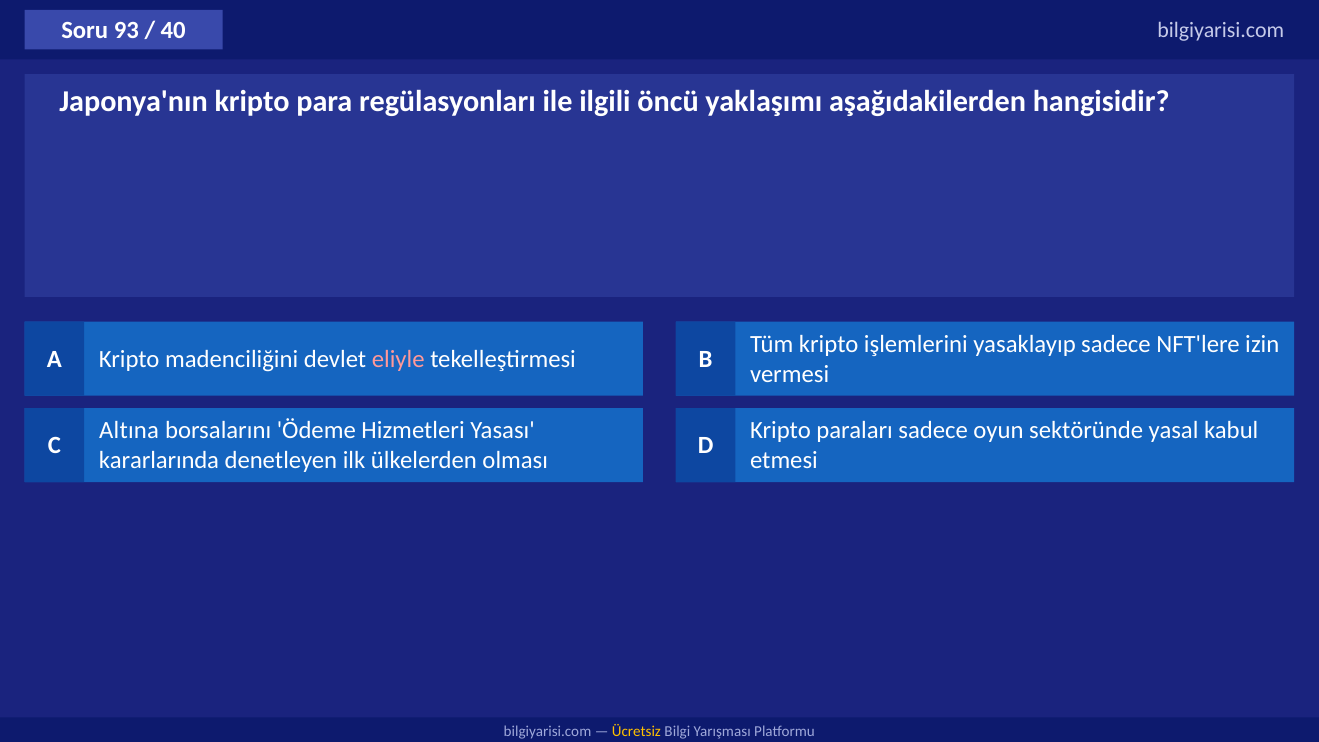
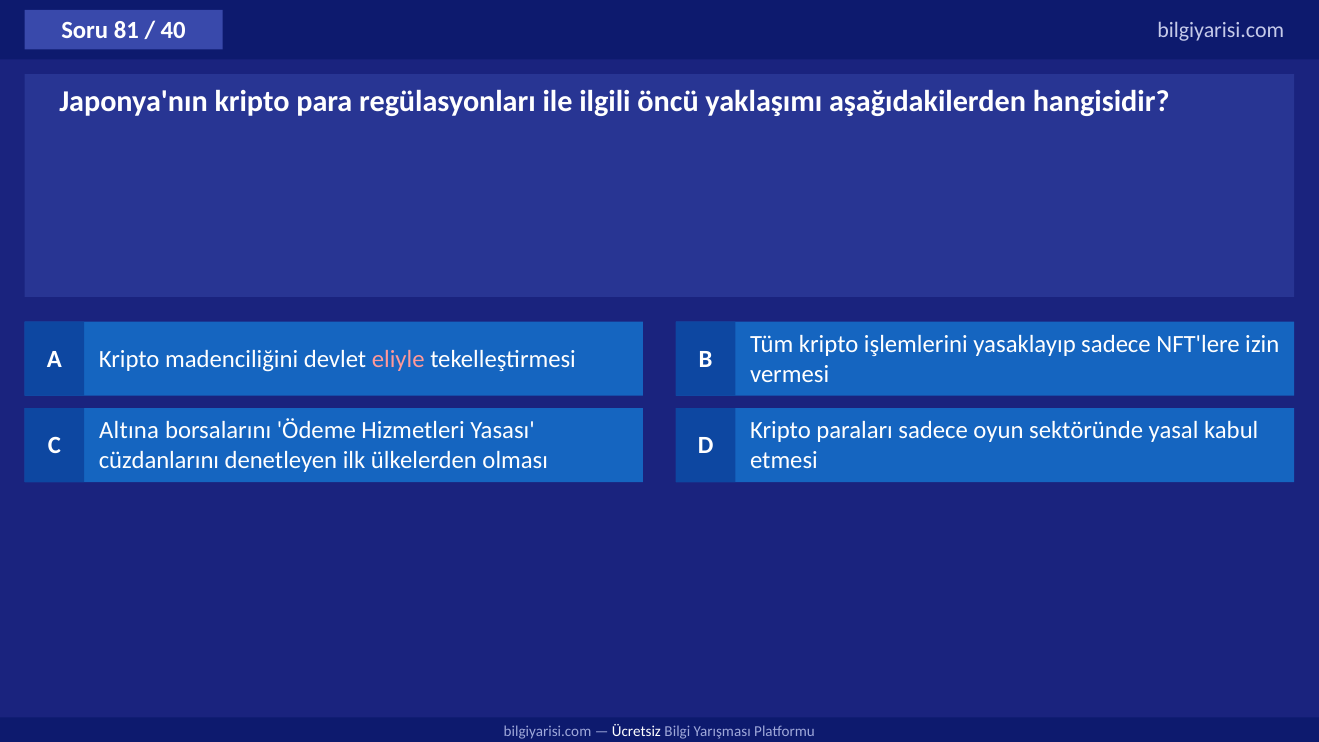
93: 93 -> 81 (126, 30)
kararlarında: kararlarında -> cüzdanlarını (159, 461)
Ücretsiz colour: yellow -> white (636, 732)
